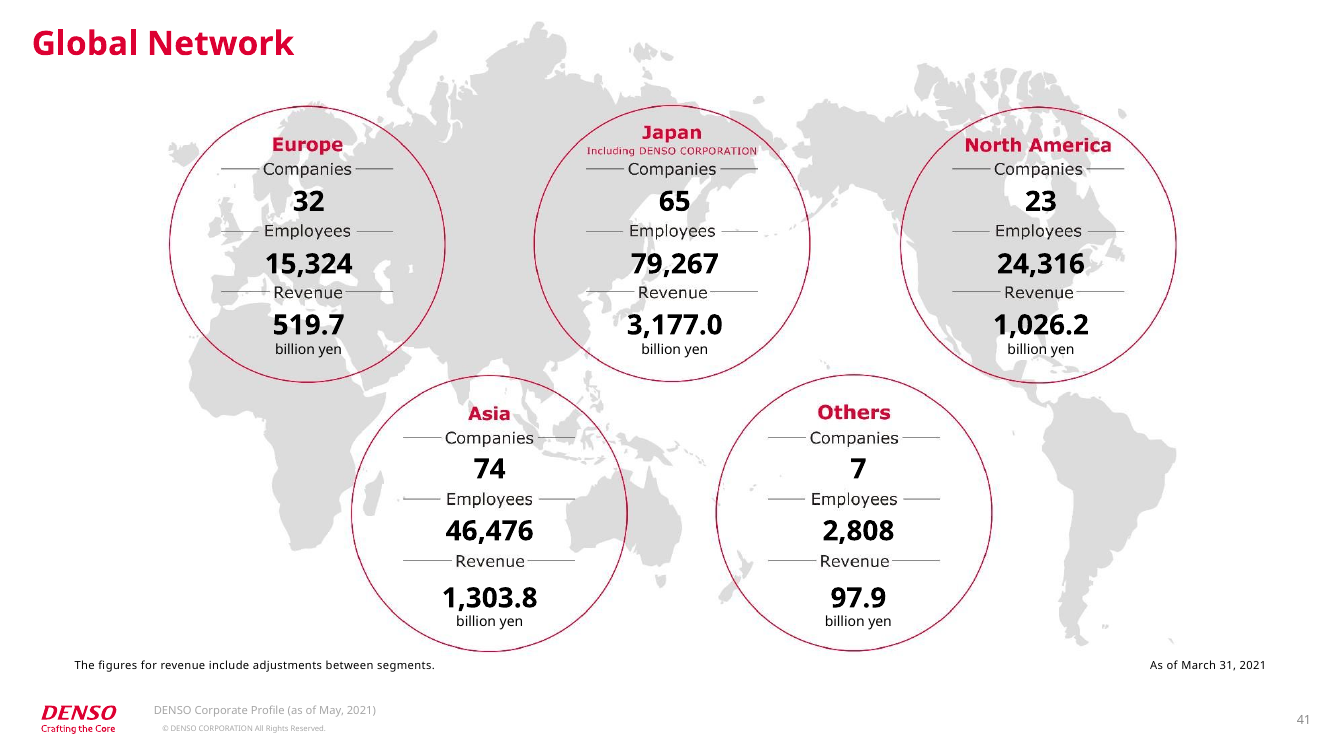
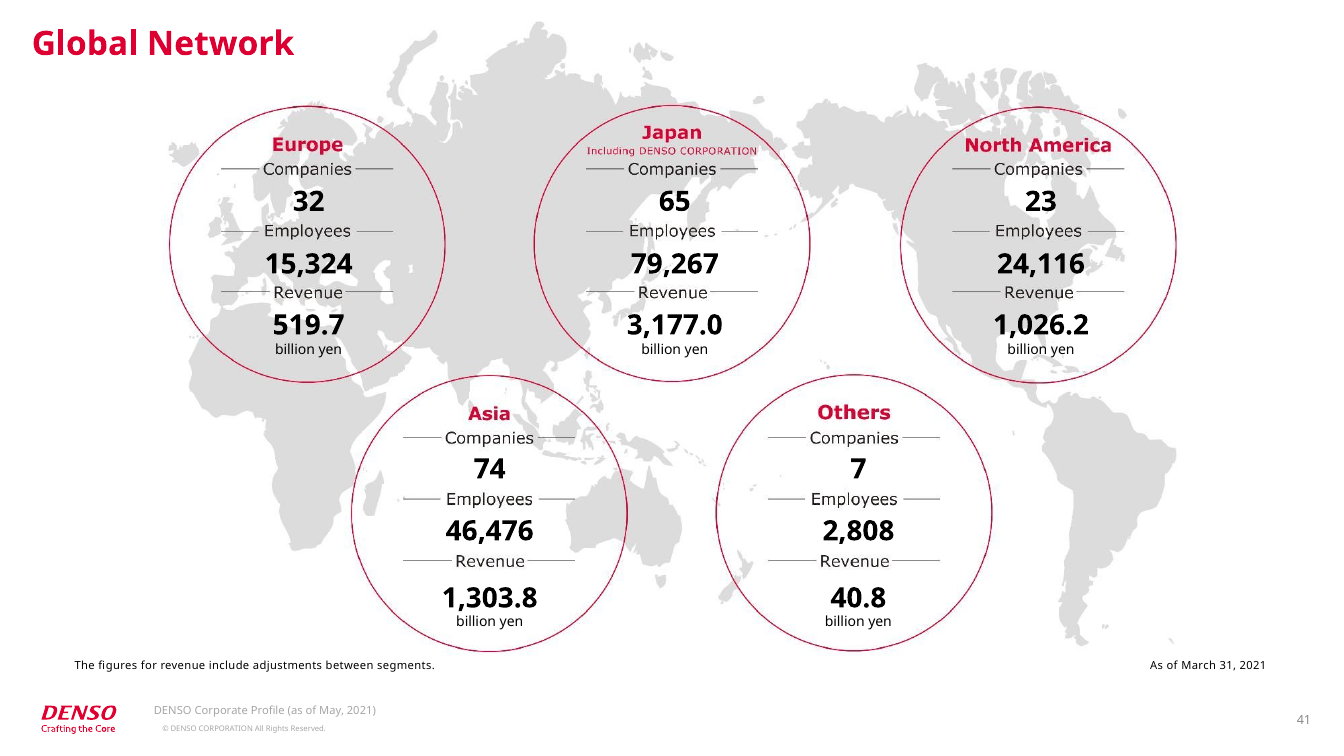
24,316: 24,316 -> 24,116 (1041, 264)
97.9: 97.9 -> 40.8 (858, 598)
